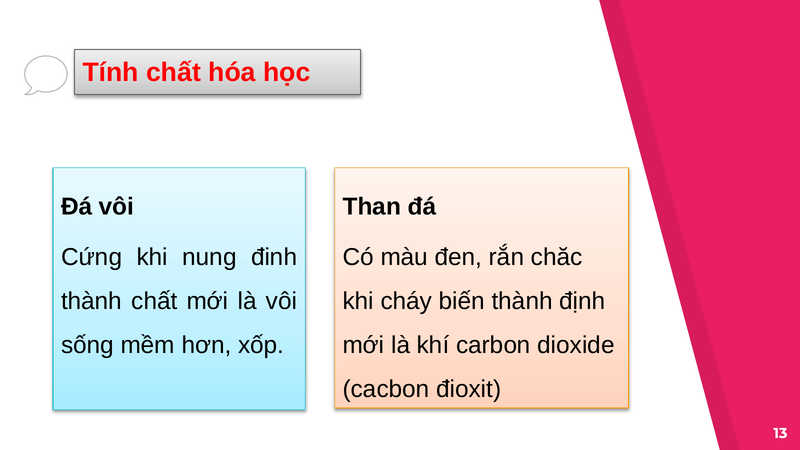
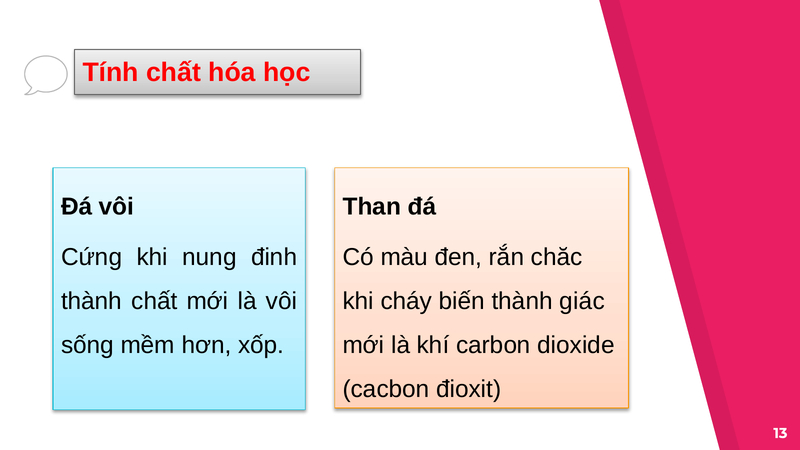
định: định -> giác (582, 301)
